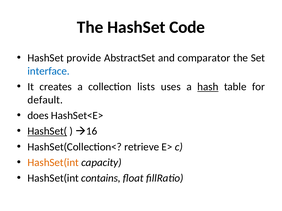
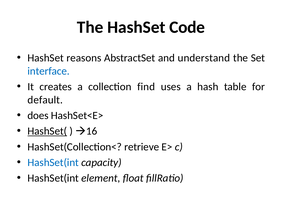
provide: provide -> reasons (84, 58)
comparator: comparator -> understand (204, 58)
lists: lists -> find (146, 87)
hash underline: present -> none (208, 87)
HashSet(int colour: orange -> blue (53, 163)
contains: contains -> element (101, 179)
